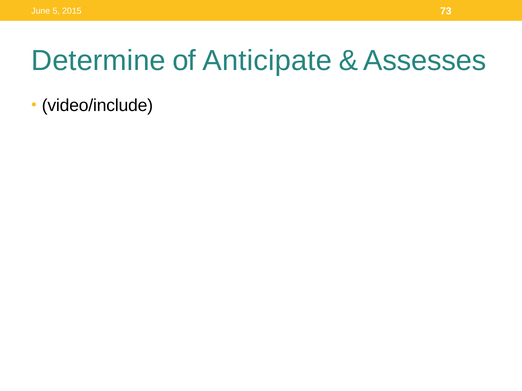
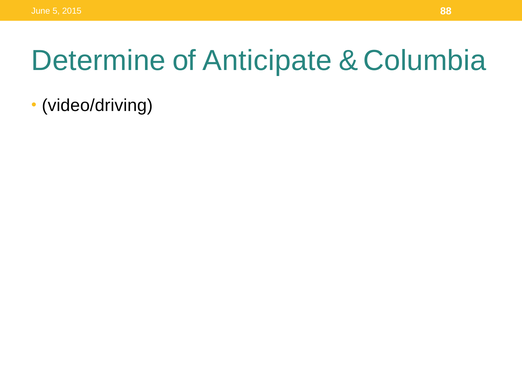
73: 73 -> 88 (446, 11)
Assesses: Assesses -> Columbia (425, 61)
video/include: video/include -> video/driving (97, 106)
